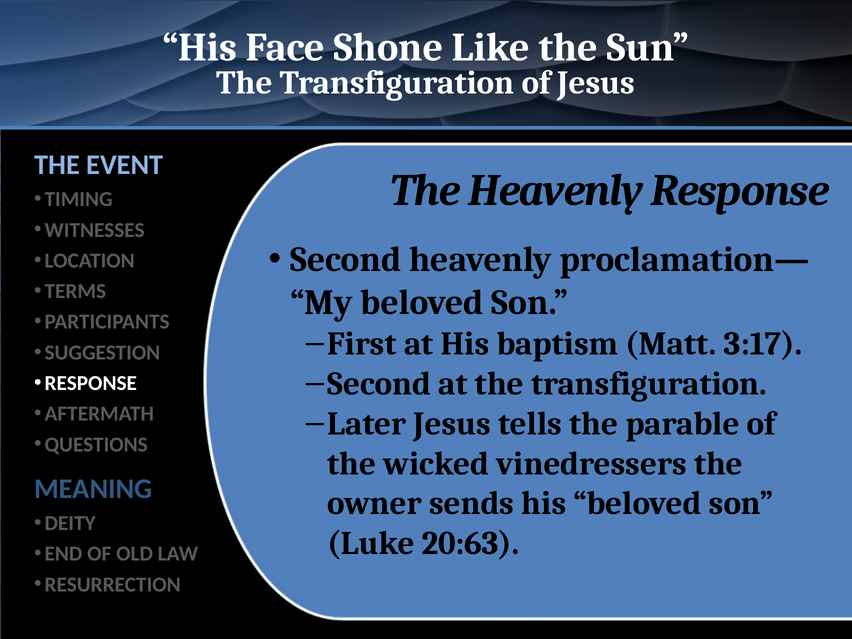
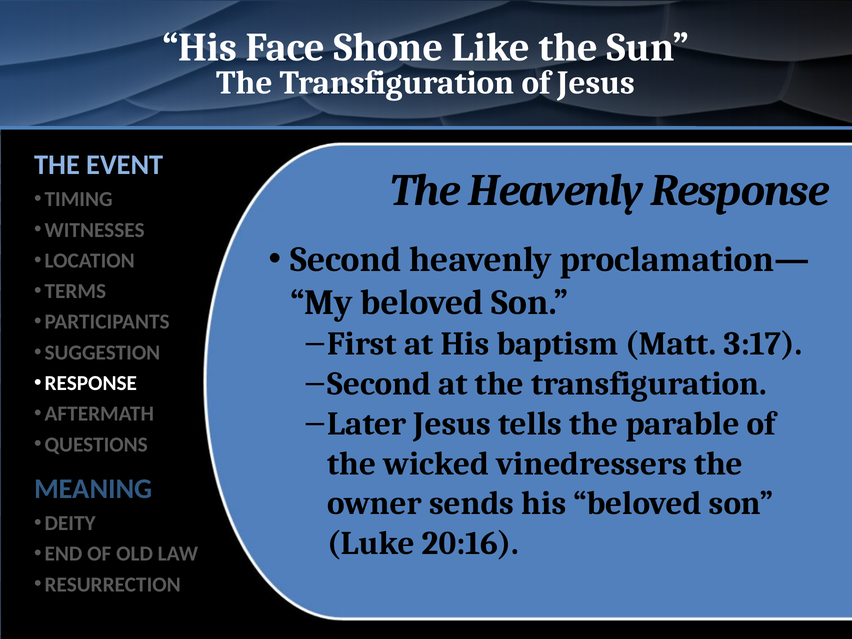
20:63: 20:63 -> 20:16 (470, 543)
